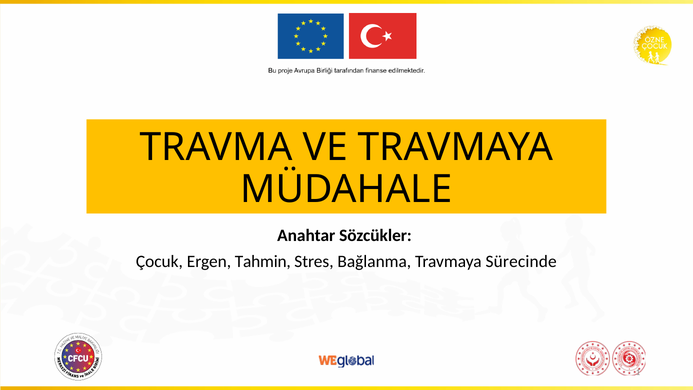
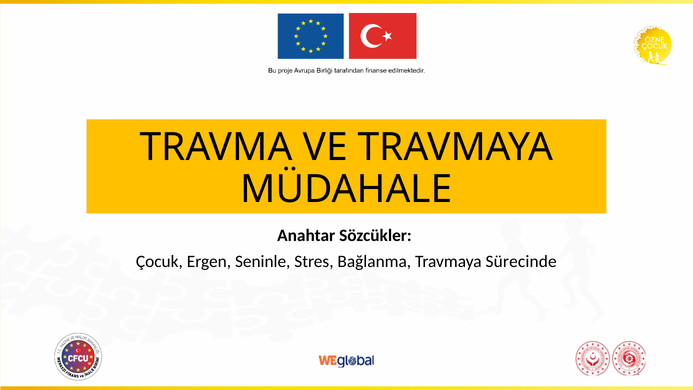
Tahmin: Tahmin -> Seninle (263, 261)
